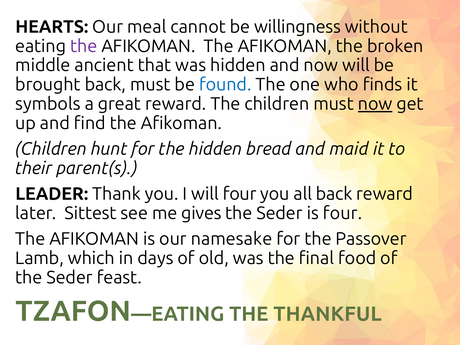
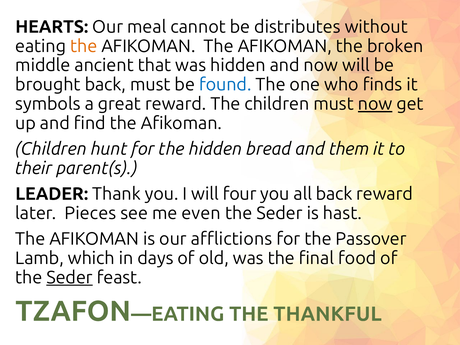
willingness: willingness -> distributes (297, 27)
the colour: purple -> orange (84, 46)
maid: maid -> them (349, 149)
Sittest: Sittest -> Pieces (90, 213)
gives: gives -> even (201, 213)
is four: four -> hast (342, 213)
namesake: namesake -> afflictions (231, 239)
Seder underline: none -> present (70, 277)
